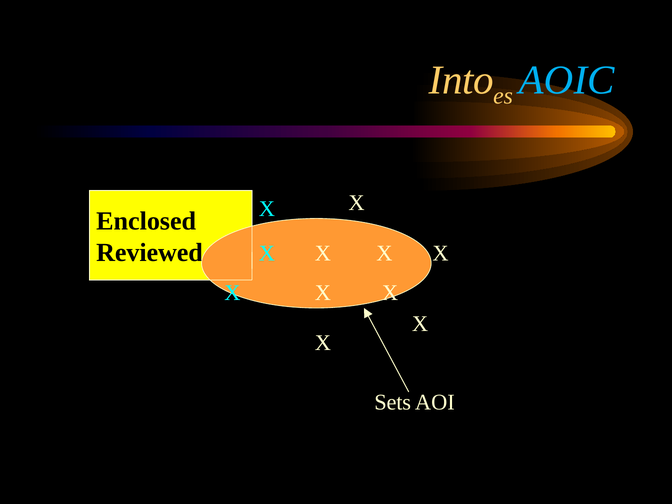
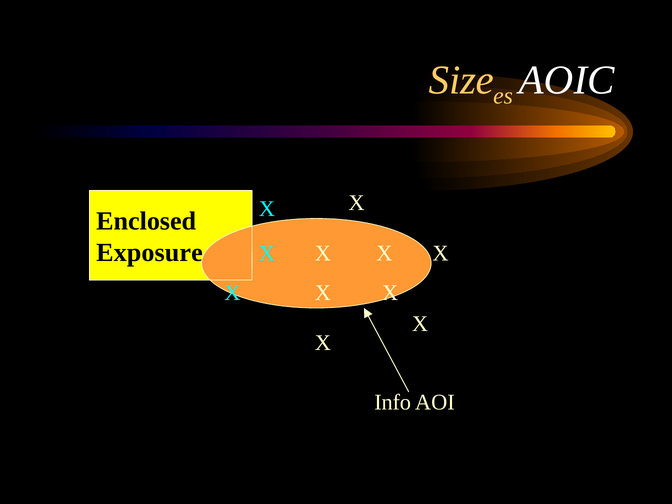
Into: Into -> Size (461, 80)
AOIC colour: light blue -> white (567, 80)
Reviewed: Reviewed -> Exposure (149, 253)
Sets: Sets -> Info (393, 402)
